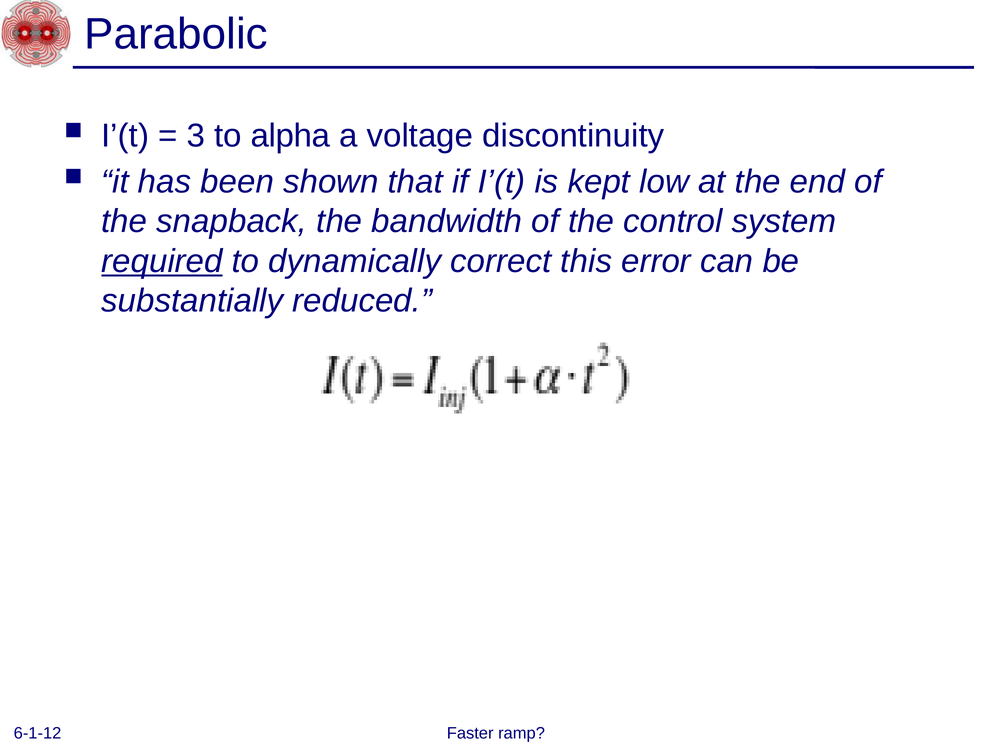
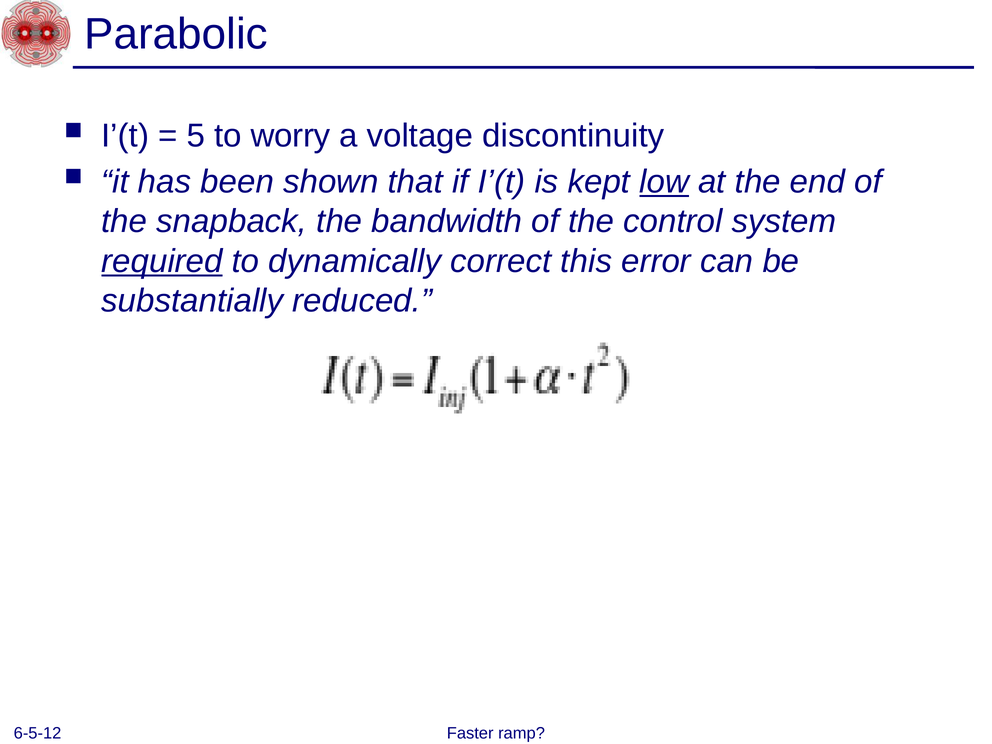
3: 3 -> 5 (196, 136)
alpha: alpha -> worry (291, 136)
low underline: none -> present (664, 182)
6-1-12: 6-1-12 -> 6-5-12 (38, 733)
